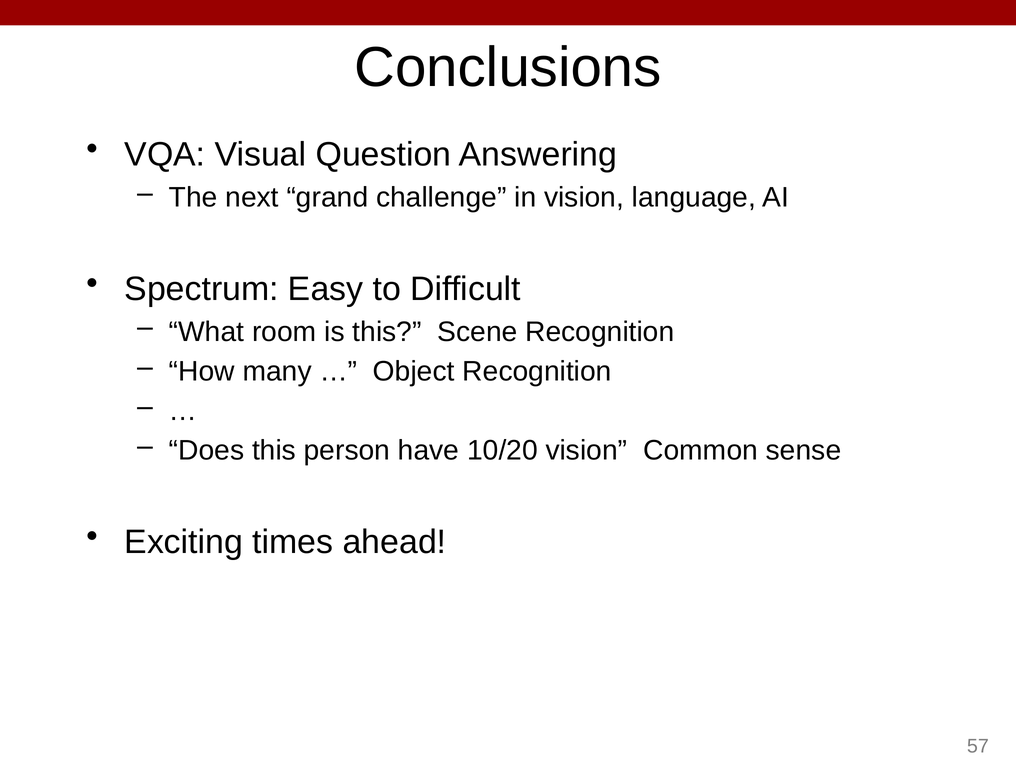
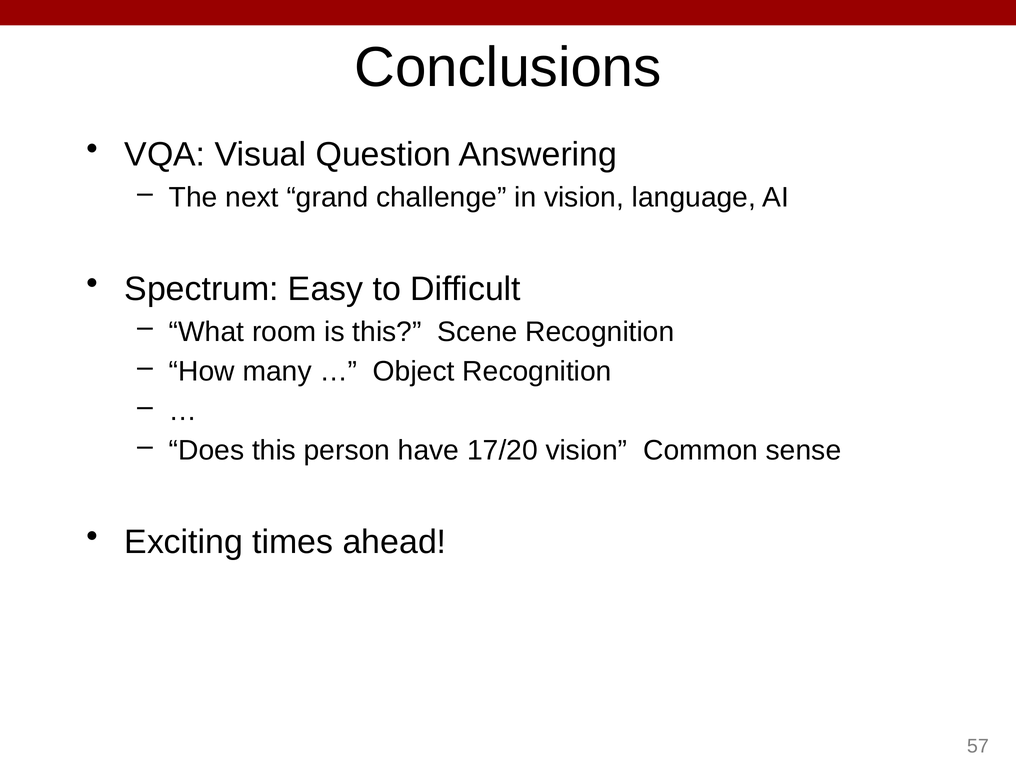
10/20: 10/20 -> 17/20 (502, 450)
